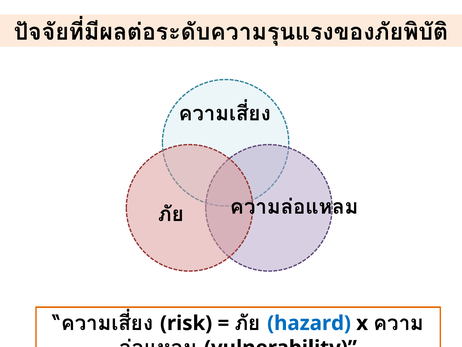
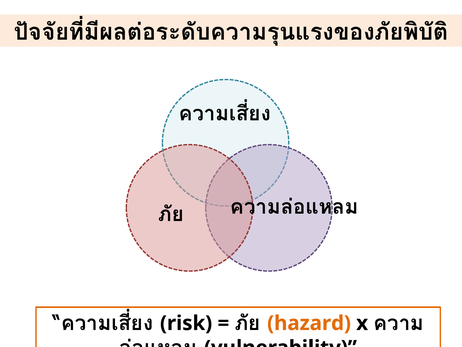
hazard colour: blue -> orange (309, 323)
